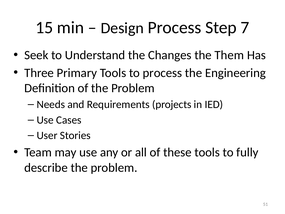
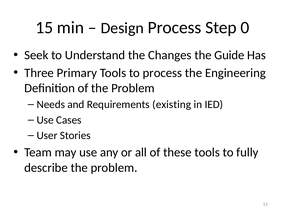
7: 7 -> 0 (245, 28)
Them: Them -> Guide (229, 55)
projects: projects -> existing (172, 104)
